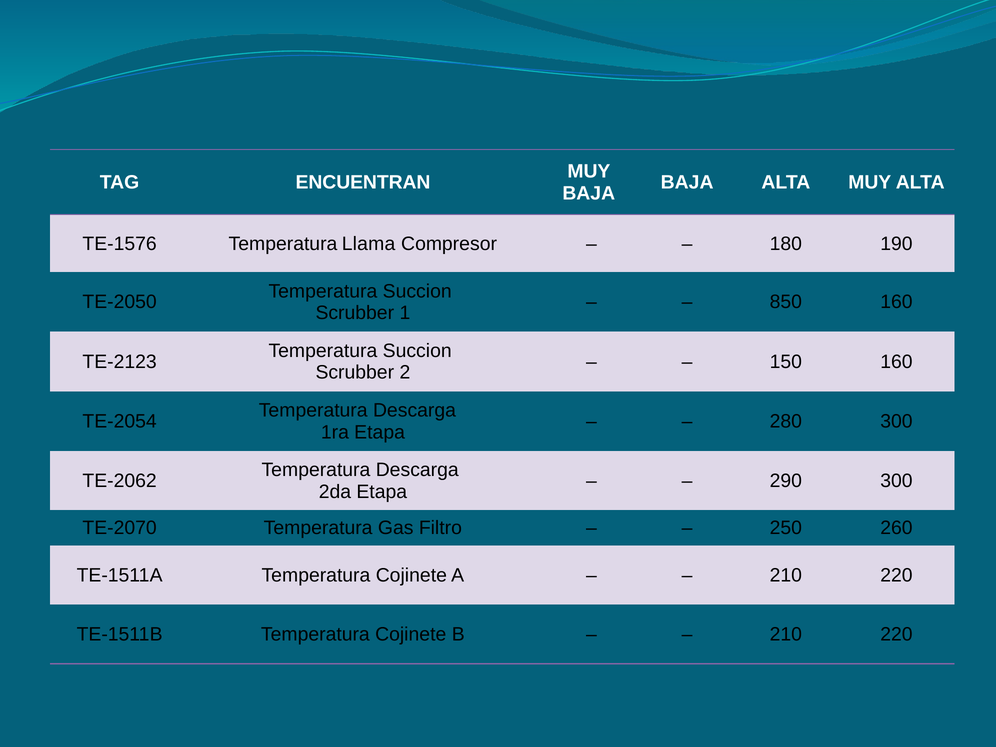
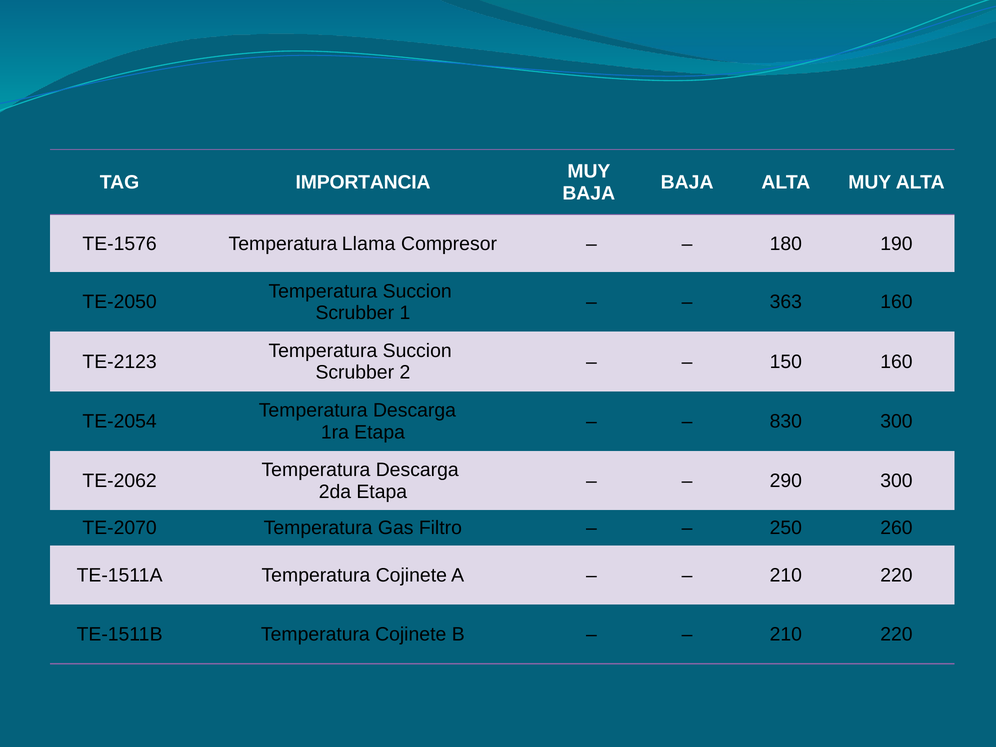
ENCUENTRAN: ENCUENTRAN -> IMPORTANCIA (363, 182)
850: 850 -> 363 (786, 302)
280: 280 -> 830 (786, 421)
